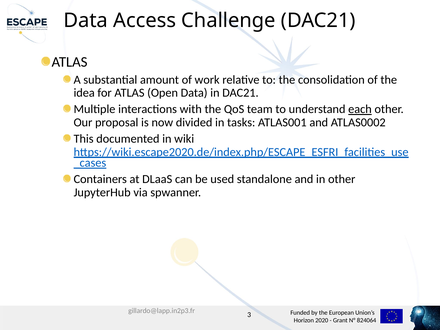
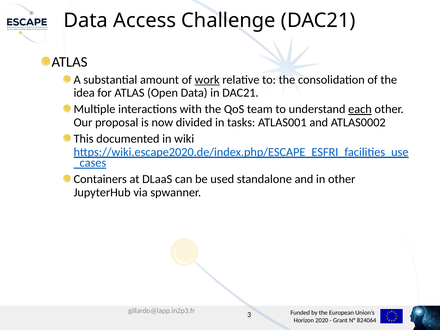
work underline: none -> present (207, 80)
